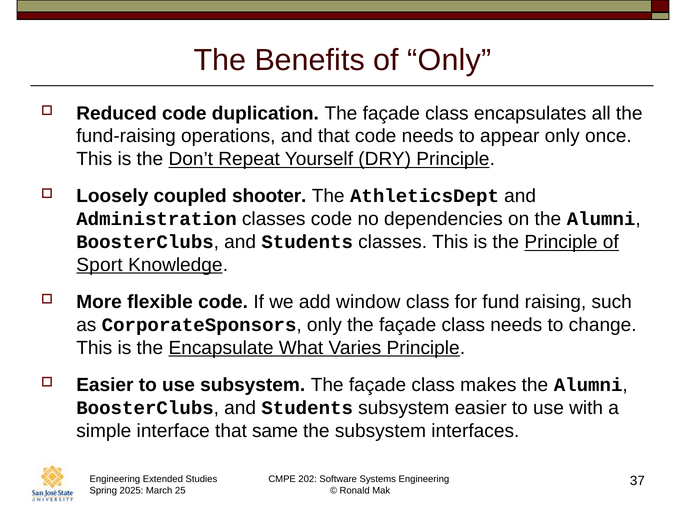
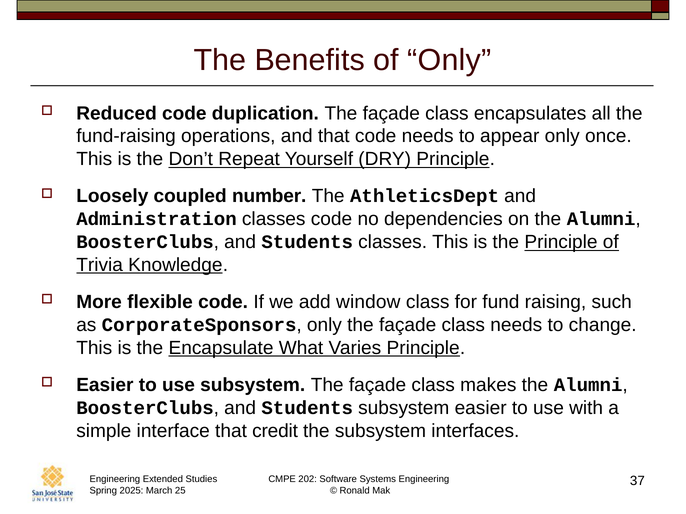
shooter: shooter -> number (269, 196)
Sport: Sport -> Trivia (100, 265)
same: same -> credit (275, 431)
